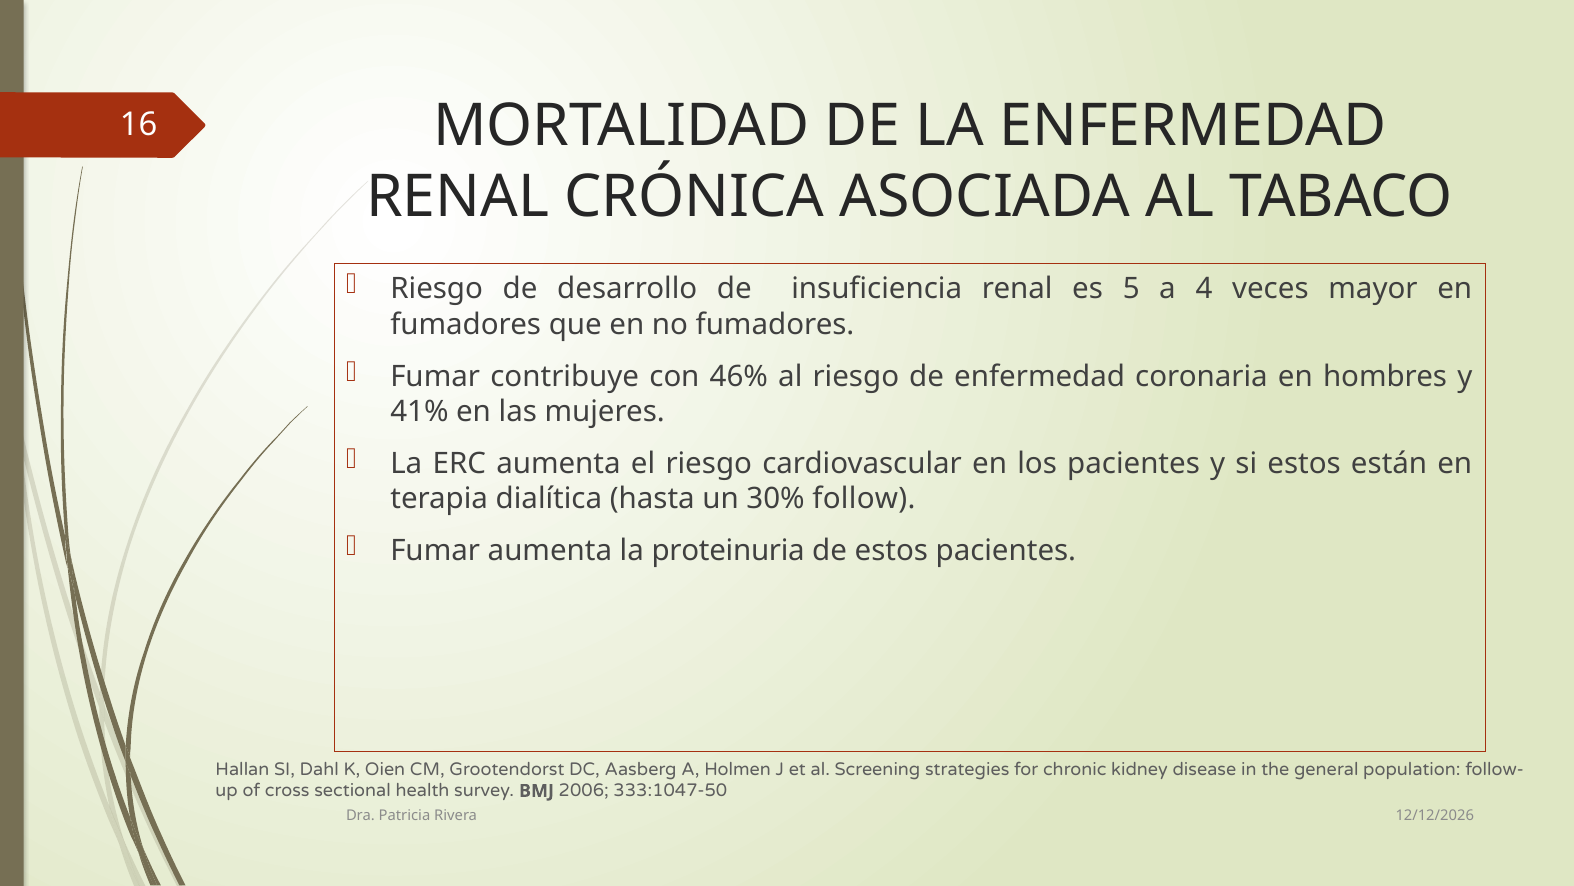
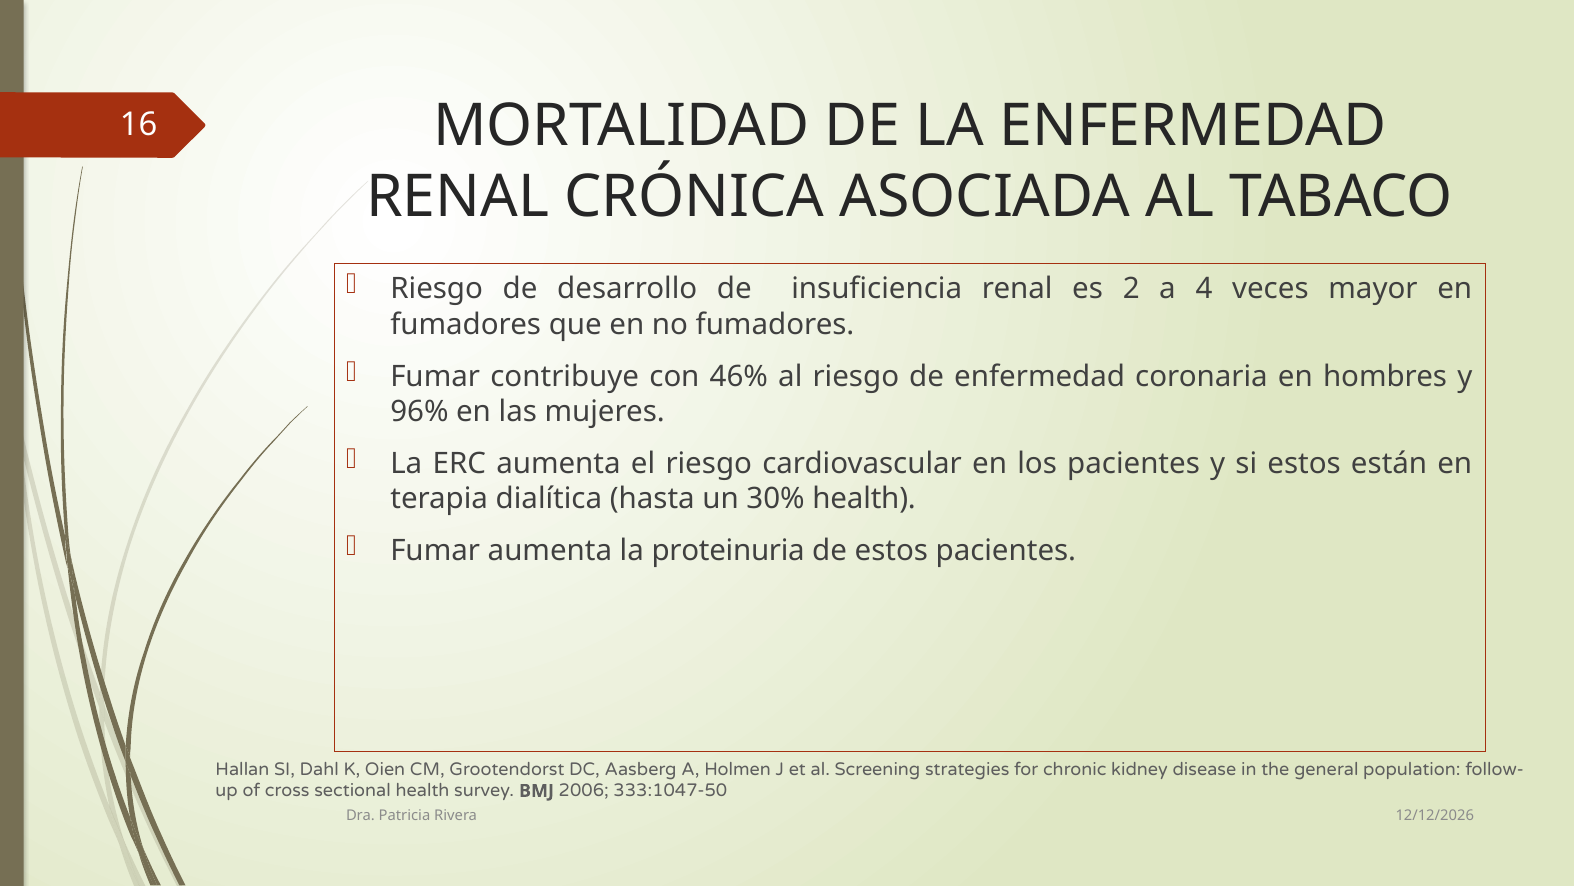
5: 5 -> 2 (1131, 289)
41%: 41% -> 96% (419, 411)
30% follow: follow -> health (864, 499)
